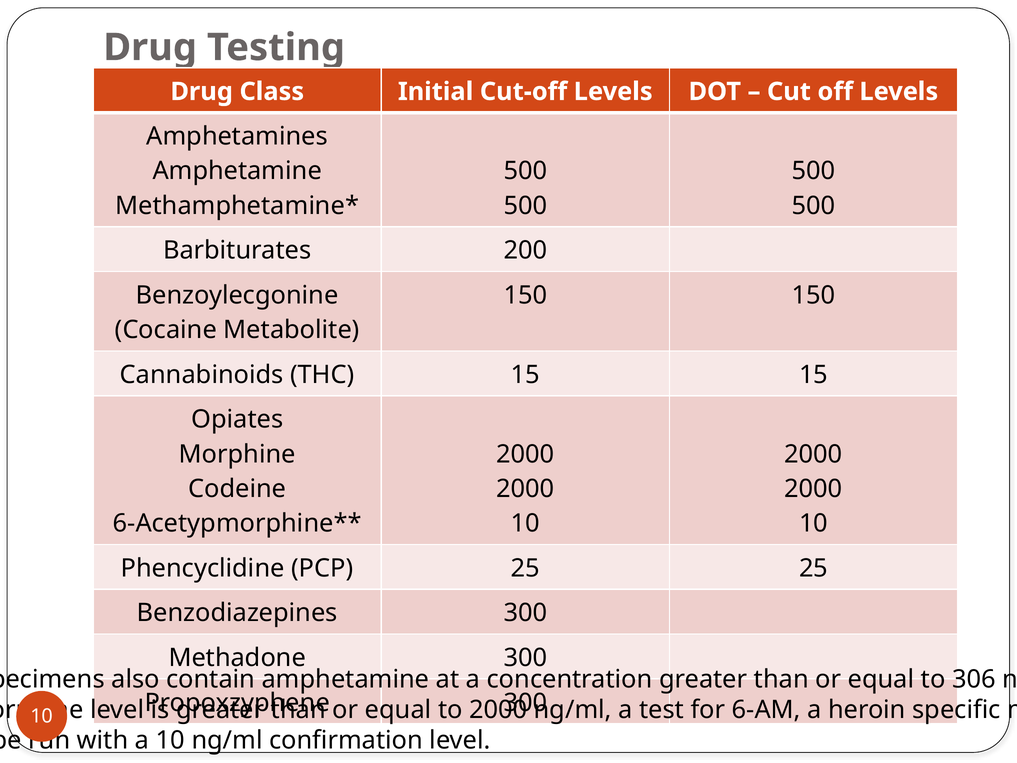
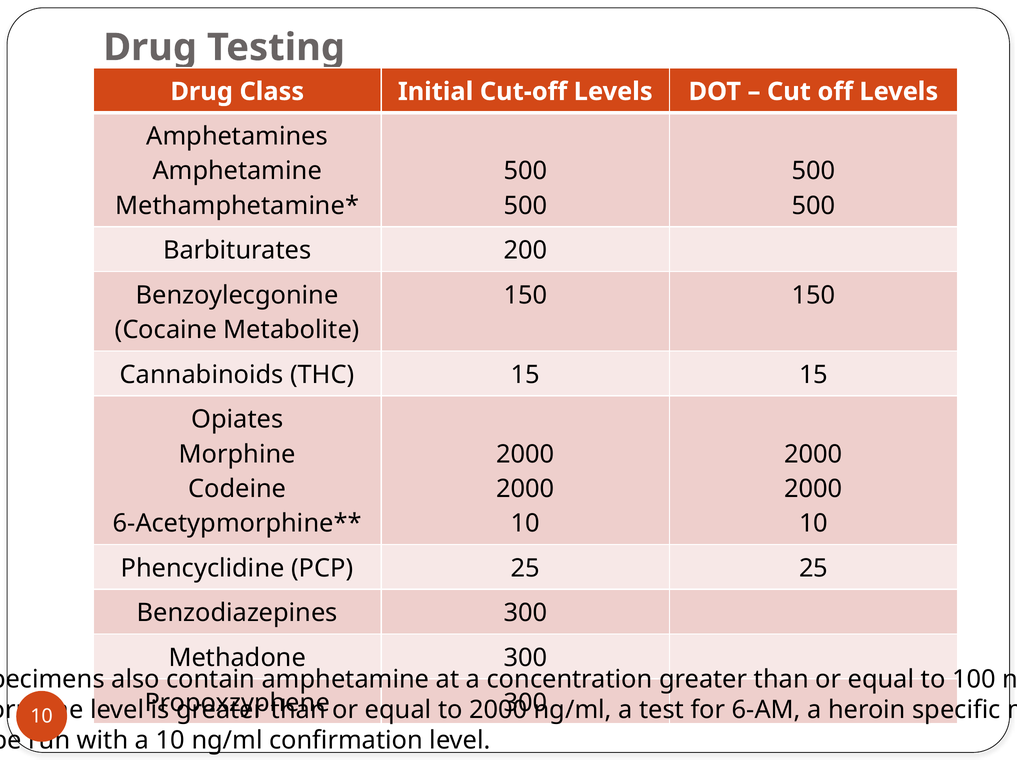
306: 306 -> 100 (974, 679)
